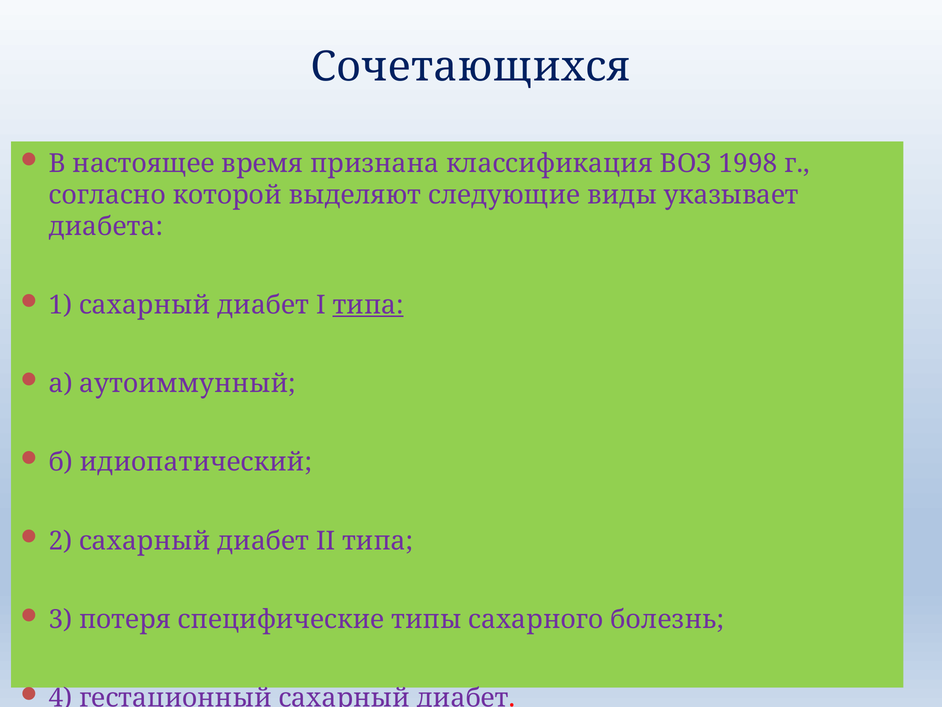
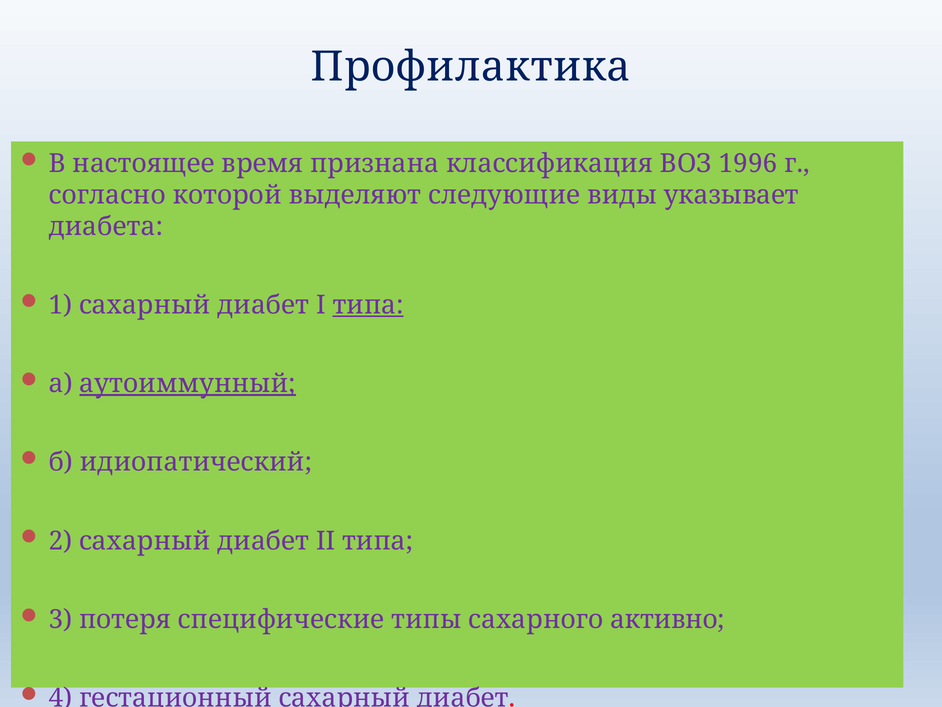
Сочетающихся: Сочетающихся -> Профилактика (471, 67)
1998: 1998 -> 1996 (748, 164)
аутоиммунный underline: none -> present (188, 383)
болезнь: болезнь -> активно (668, 619)
